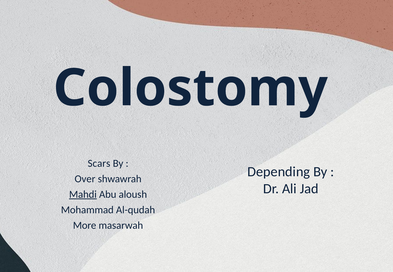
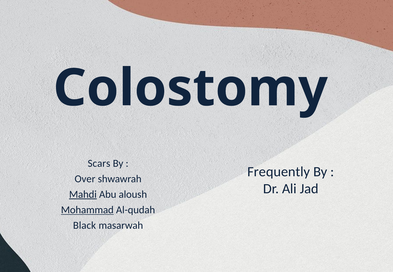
Depending: Depending -> Frequently (279, 172)
Mohammad underline: none -> present (87, 210)
More: More -> Black (85, 225)
